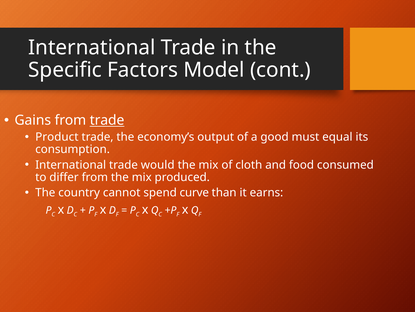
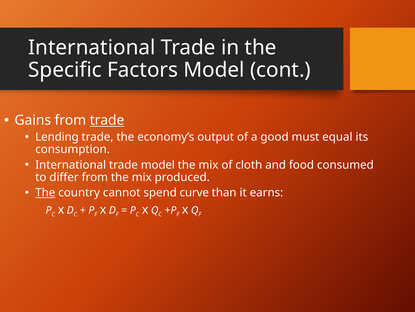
Product: Product -> Lending (57, 137)
trade would: would -> model (158, 164)
The underline: none -> present (45, 192)
